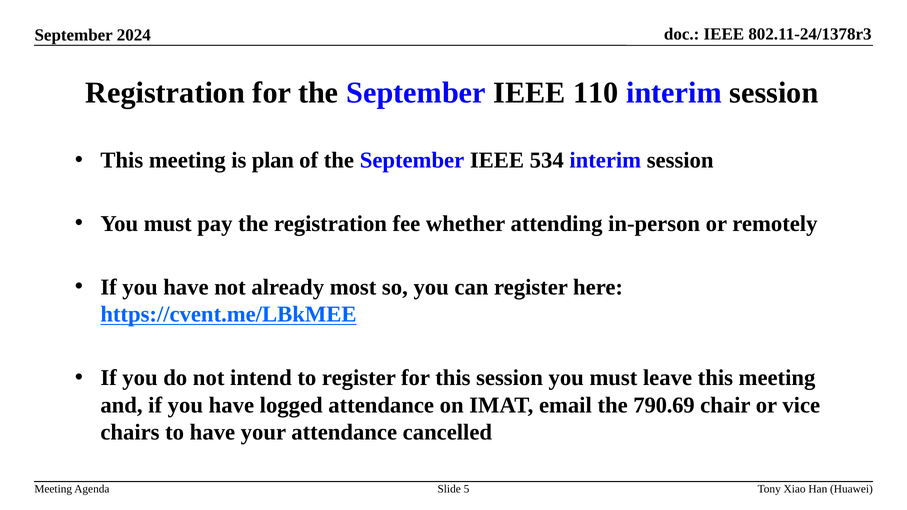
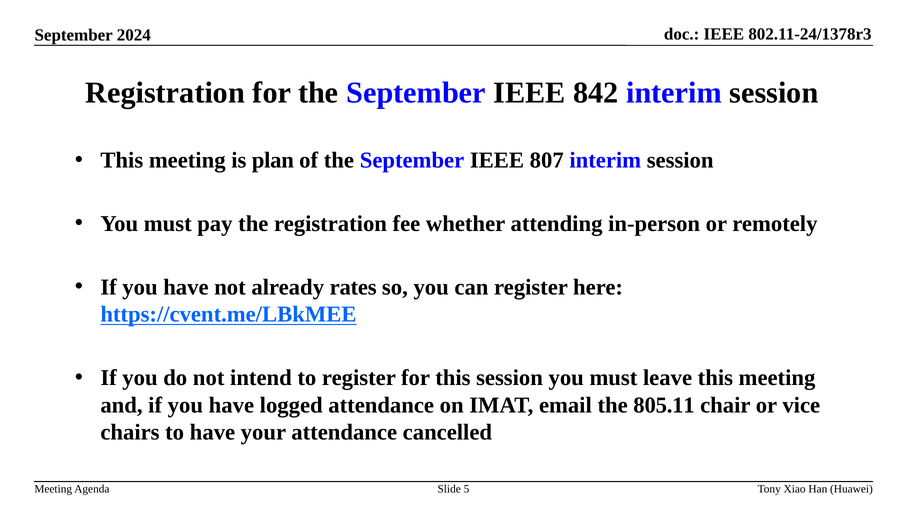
110: 110 -> 842 (596, 93)
534: 534 -> 807 (547, 160)
most: most -> rates (353, 287)
790.69: 790.69 -> 805.11 (664, 405)
